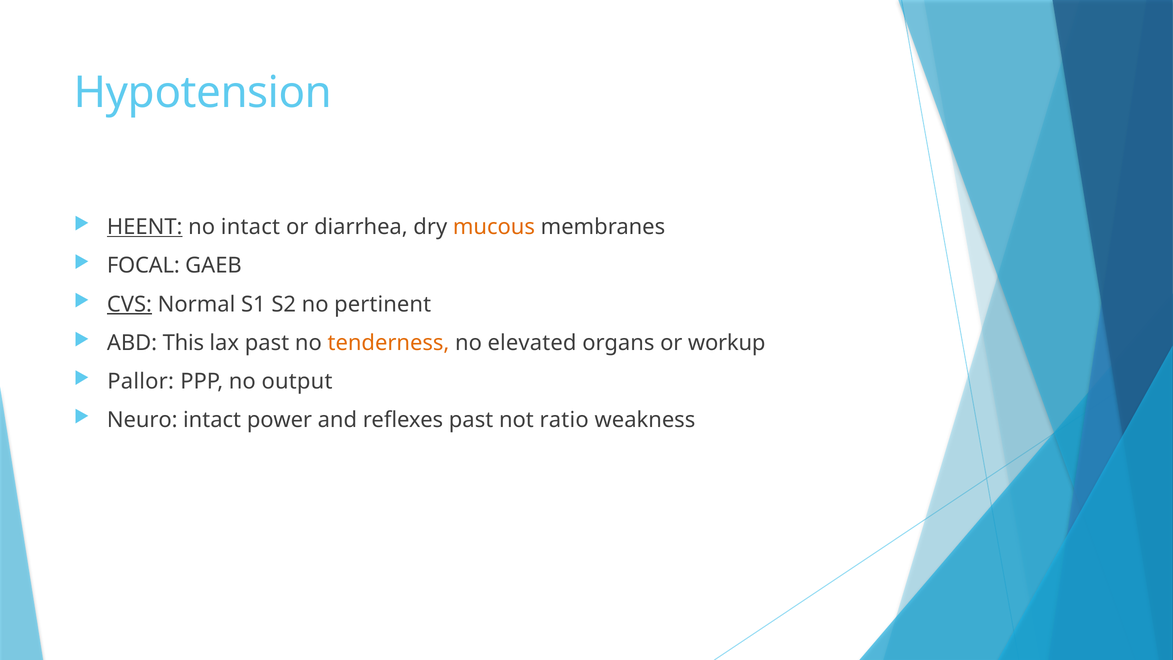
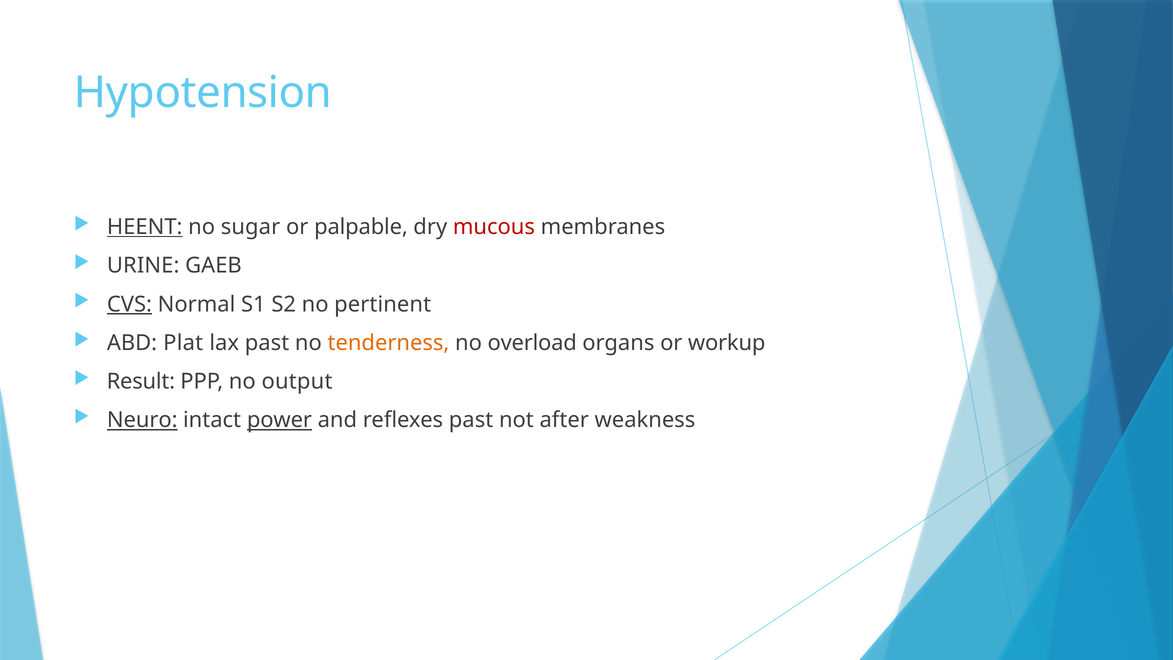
no intact: intact -> sugar (251, 227)
diarrhea: diarrhea -> palpable (361, 227)
mucous colour: orange -> red (494, 227)
FOCAL: FOCAL -> URINE (143, 266)
This: This -> Plat (183, 343)
elevated: elevated -> overload (532, 343)
Pallor: Pallor -> Result (141, 381)
Neuro underline: none -> present (142, 420)
power underline: none -> present (279, 420)
ratio: ratio -> after (564, 420)
